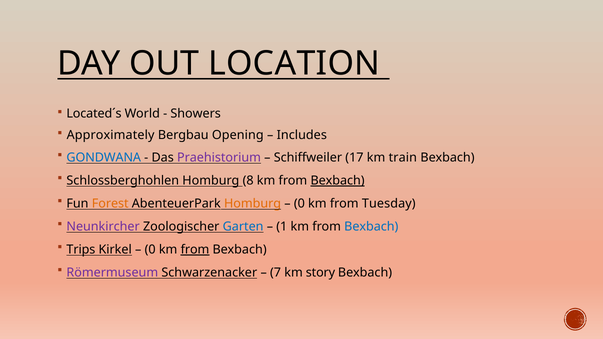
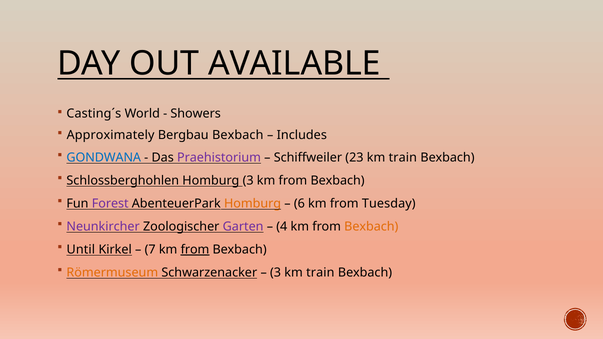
LOCATION: LOCATION -> AVAILABLE (294, 64)
Located´s: Located´s -> Casting´s (94, 114)
Bergbau Opening: Opening -> Bexbach (238, 135)
17: 17 -> 23 (354, 158)
Homburg 8: 8 -> 3 (248, 181)
Bexbach underline: present -> none (338, 181)
Forest colour: orange -> purple (110, 204)
0: 0 -> 6 (299, 204)
Garten colour: blue -> purple (243, 227)
1: 1 -> 4 (282, 227)
Bexbach colour: blue -> orange (371, 227)
Trips: Trips -> Until (81, 250)
0: 0 -> 7 (150, 250)
Römermuseum colour: purple -> orange (112, 273)
7: 7 -> 3 (276, 273)
story: story -> train (320, 273)
